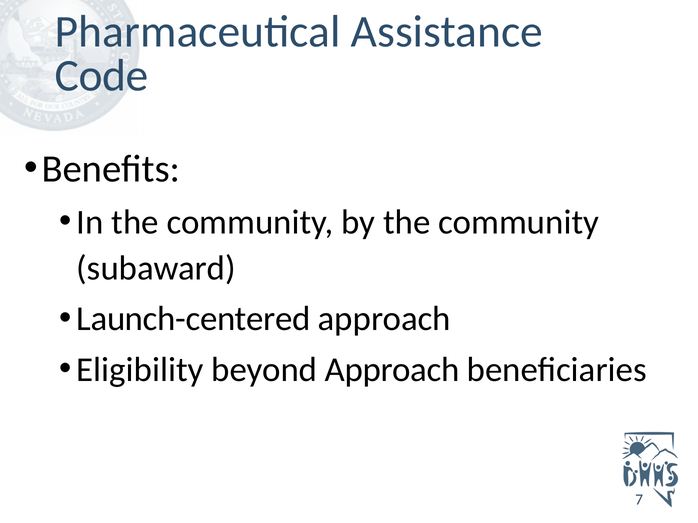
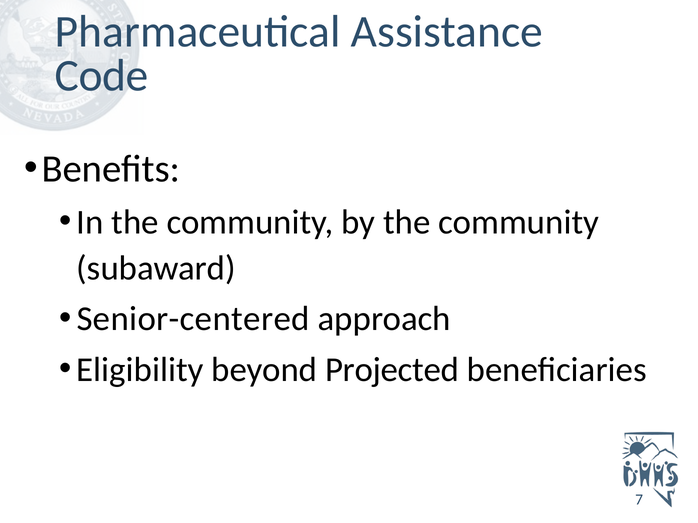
Launch-centered: Launch-centered -> Senior-centered (193, 319)
beyond Approach: Approach -> Projected (392, 370)
